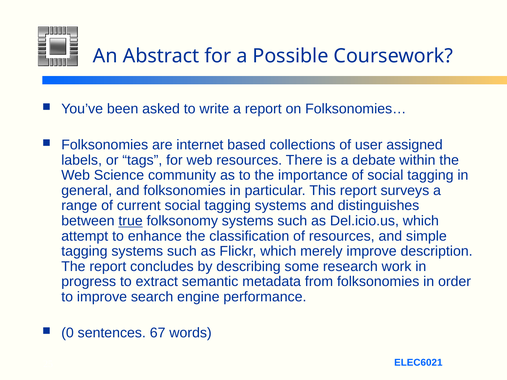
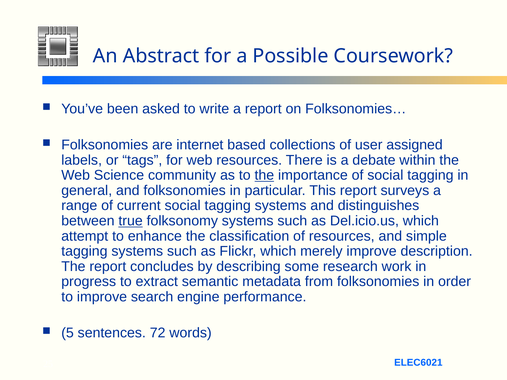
the underline: none -> present (264, 175)
0: 0 -> 5 (68, 333)
67: 67 -> 72 (158, 333)
